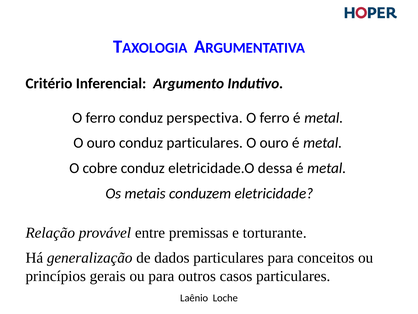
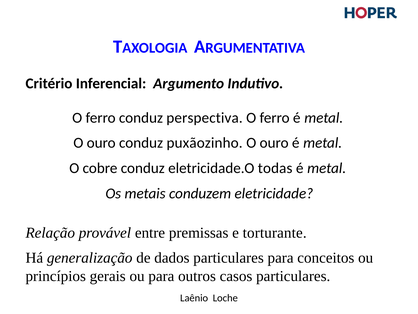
conduz particulares: particulares -> puxãozinho (205, 143)
dessa: dessa -> todas (275, 168)
